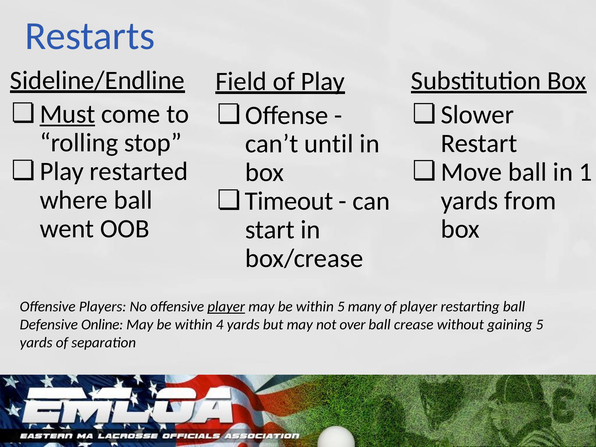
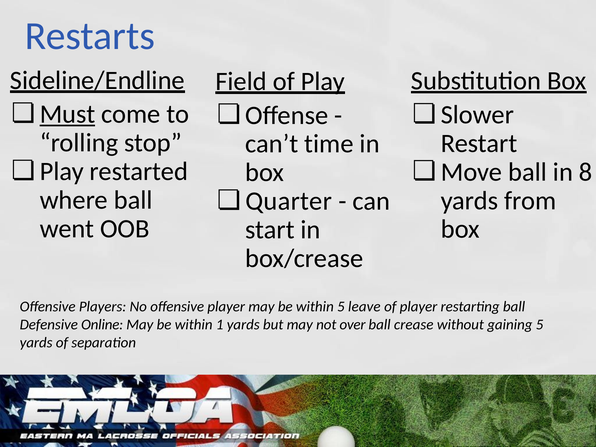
until: until -> time (329, 144)
1: 1 -> 8 (586, 172)
Timeout: Timeout -> Quarter (289, 201)
player underline: present -> none (226, 307)
many: many -> leave (364, 307)
4: 4 -> 1 (220, 325)
